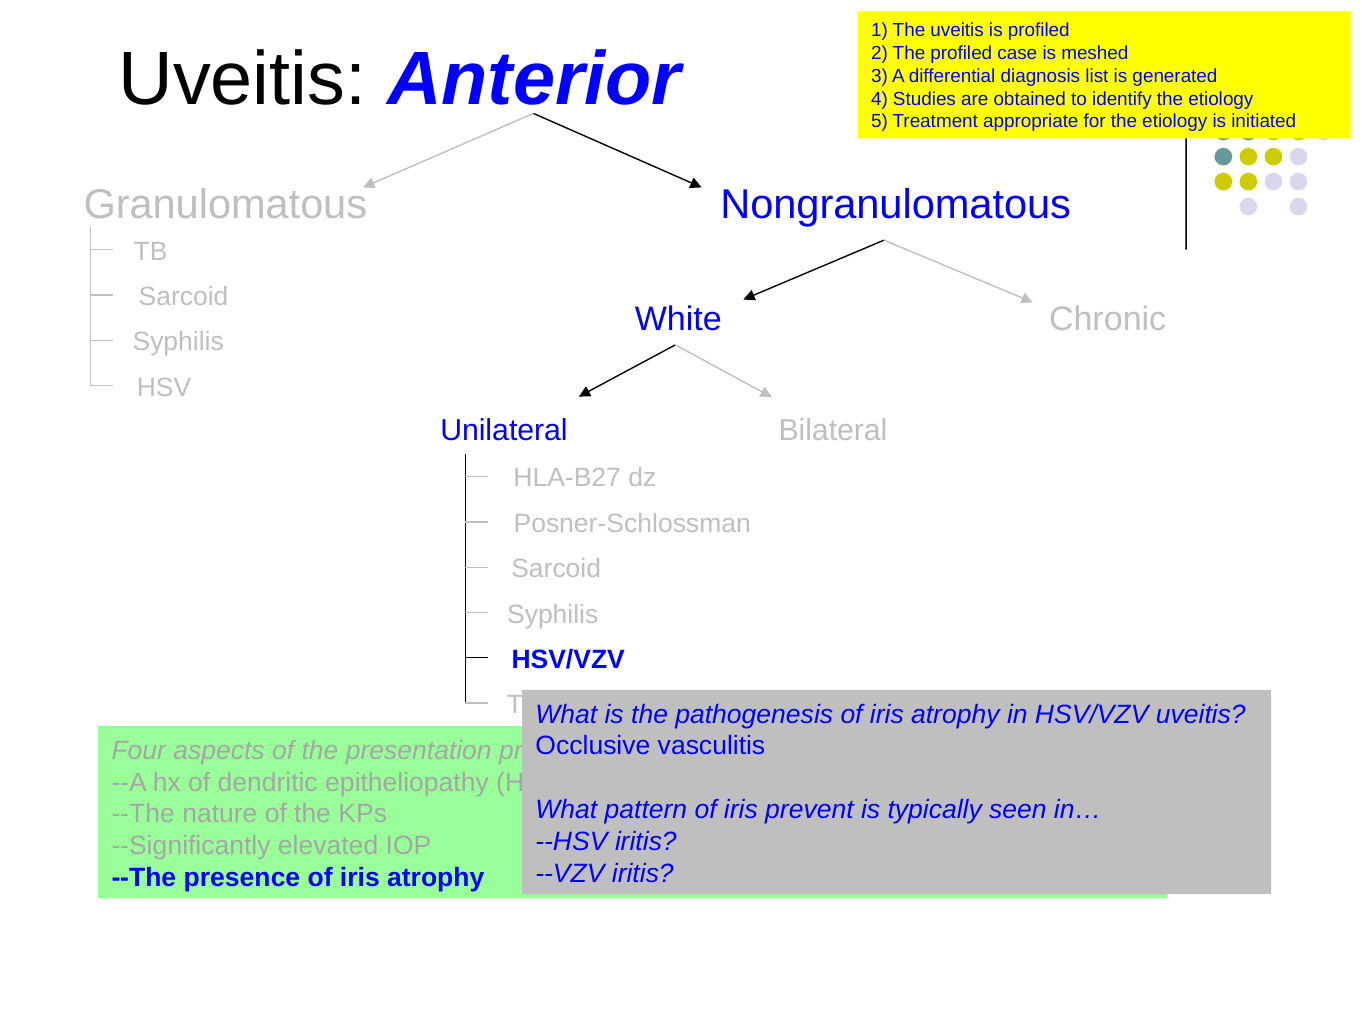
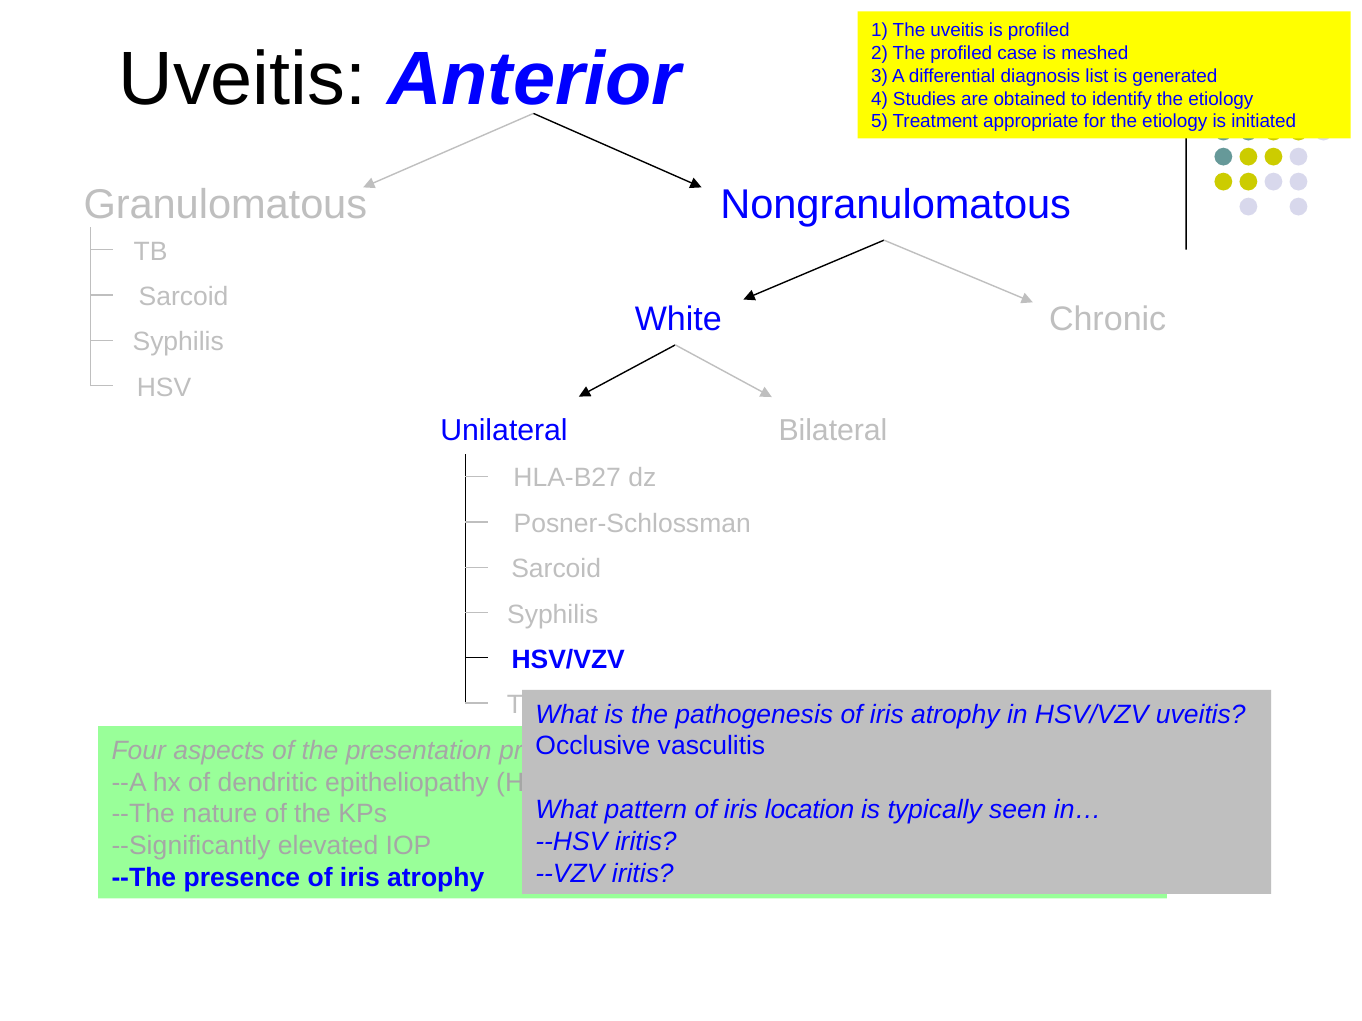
prevent: prevent -> location (810, 810)
